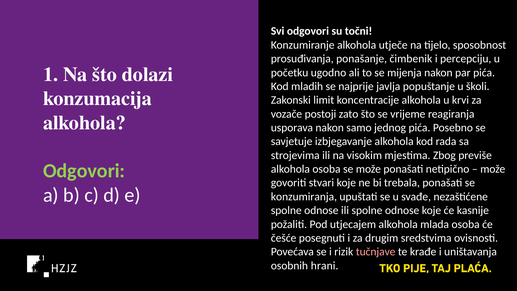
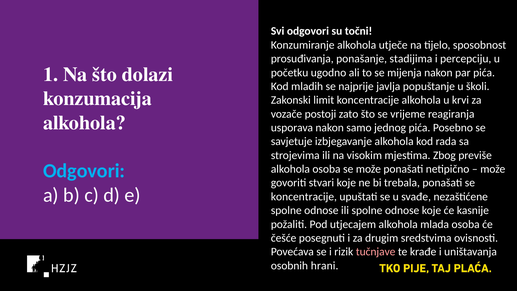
čimbenik: čimbenik -> stadijima (411, 59)
Odgovori colour: light green -> light blue (84, 171)
konzumiranja: konzumiranja -> koncentracije (304, 197)
